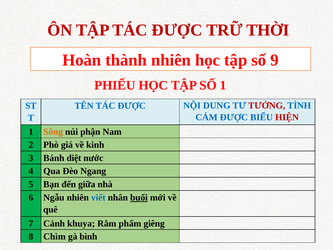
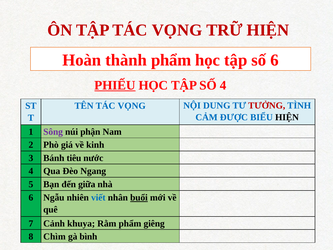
TẬP TÁC ĐƯỢC: ĐƯỢC -> VỌNG (177, 30)
TRỮ THỜI: THỜI -> HIỆN (268, 30)
thành nhiên: nhiên -> phẩm (171, 60)
số 9: 9 -> 6 (275, 60)
PHIẾU underline: none -> present (115, 85)
SỐ 1: 1 -> 4 (223, 85)
TÊN TÁC ĐƯỢC: ĐƯỢC -> VỌNG (132, 106)
HIỆN colour: red -> black (287, 117)
Sông colour: orange -> purple (53, 132)
diệt: diệt -> tiêu (74, 158)
